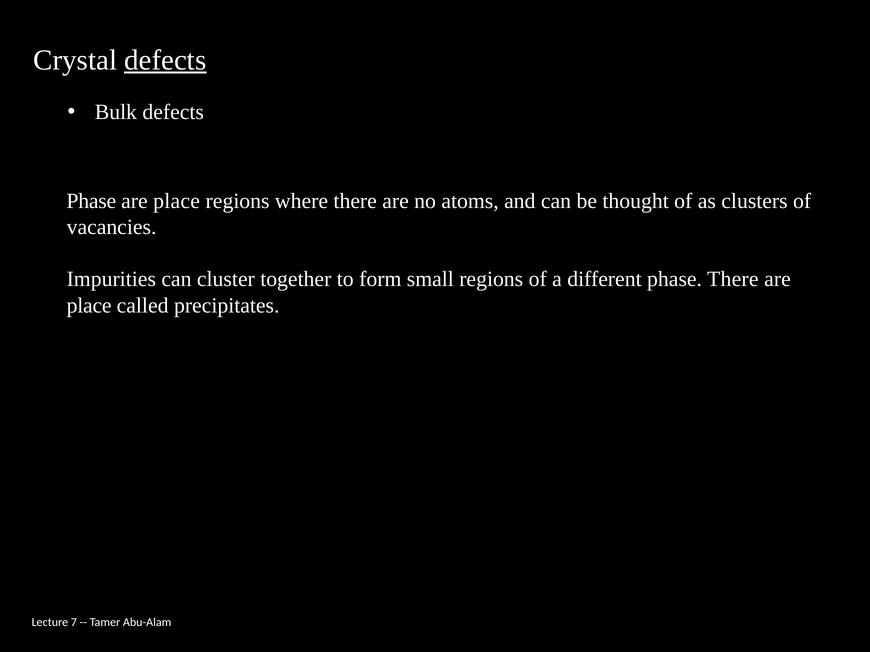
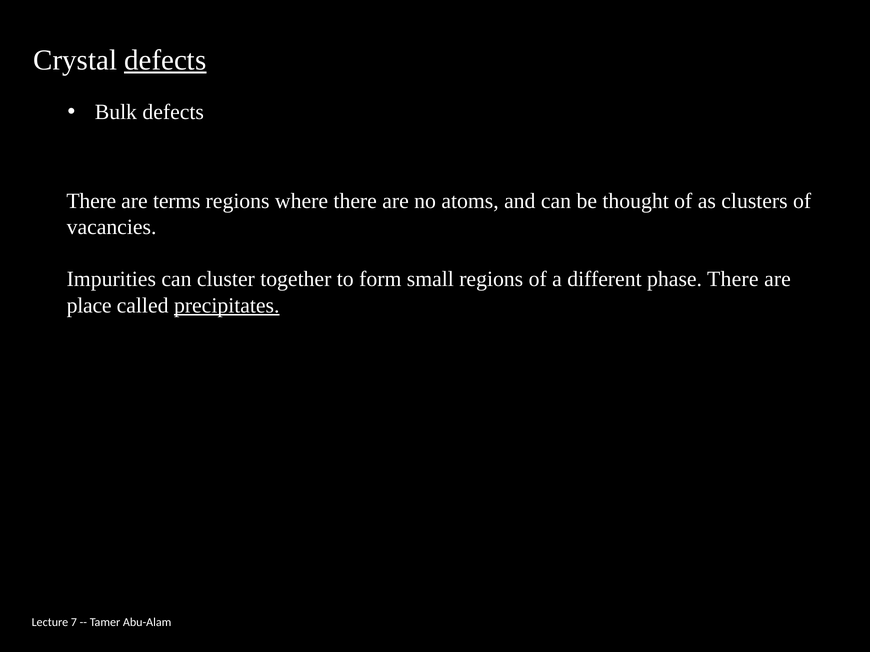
Phase: Phase -> There (91, 201)
place: place -> terms (177, 201)
precipitates underline: none -> present (227, 306)
